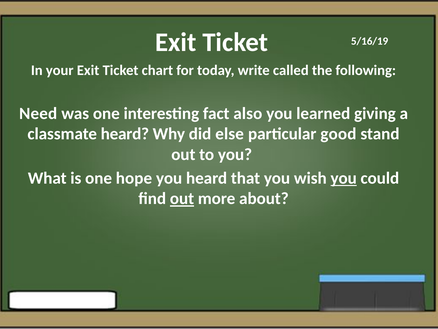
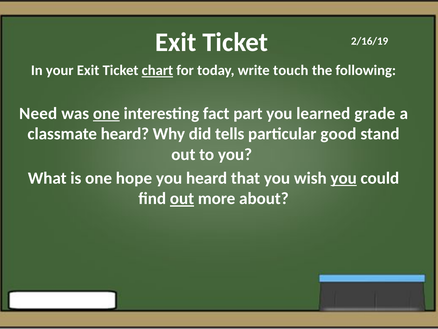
5/16/19: 5/16/19 -> 2/16/19 (370, 41)
chart underline: none -> present (157, 70)
called: called -> touch (291, 70)
one underline: none -> present (106, 113)
also: also -> part (248, 113)
giving: giving -> grade (375, 113)
else: else -> tells (230, 134)
